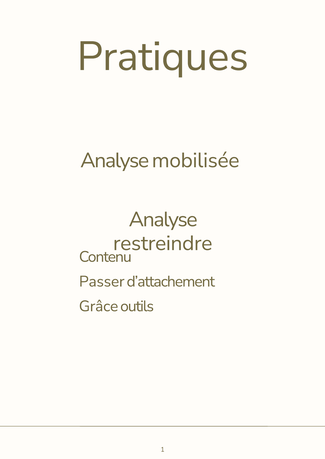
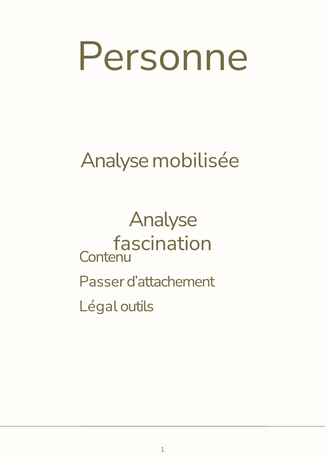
Pratiques: Pratiques -> Personne (163, 57)
restreindre: restreindre -> fascination (163, 244)
Grâce: Grâce -> Légal (98, 307)
